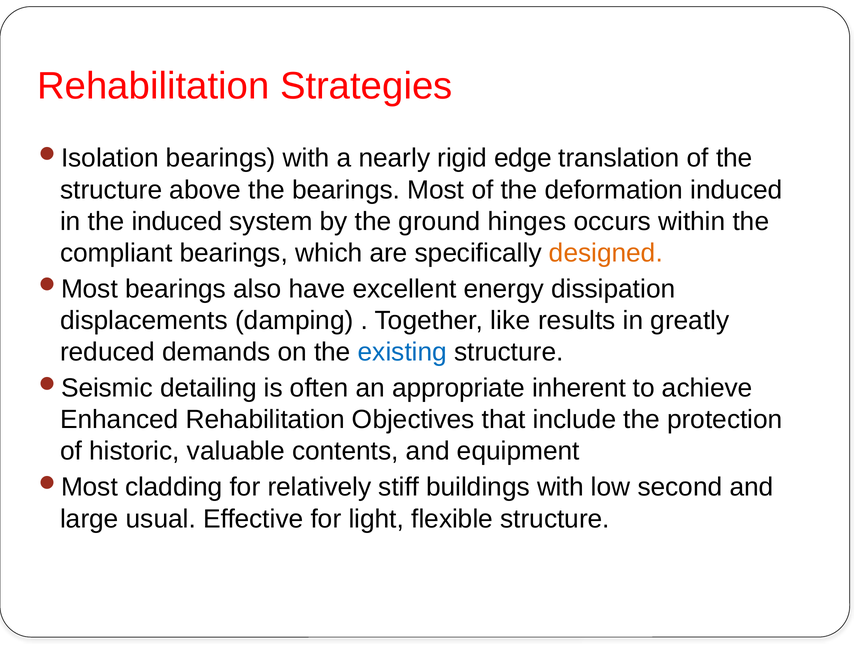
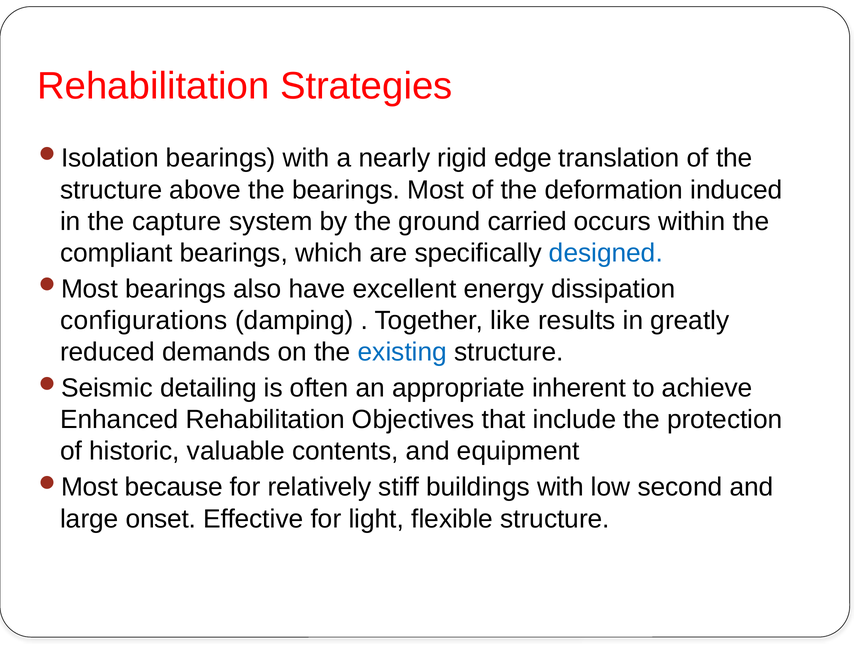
the induced: induced -> capture (177, 222)
hinges: hinges -> carried (527, 222)
designed colour: orange -> blue (606, 253)
displacements: displacements -> configurations (144, 321)
cladding: cladding -> because (174, 488)
usual: usual -> onset (161, 519)
